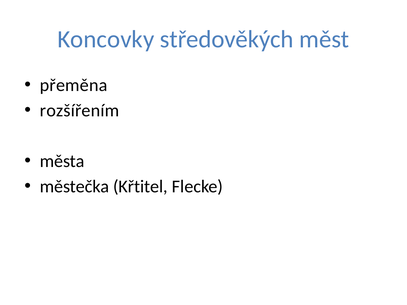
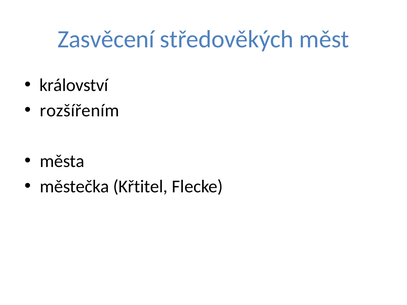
Koncovky: Koncovky -> Zasvěcení (106, 39)
přeměna: přeměna -> království (74, 85)
